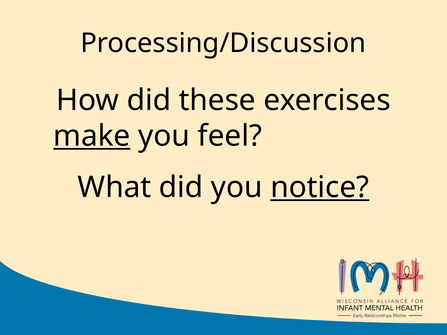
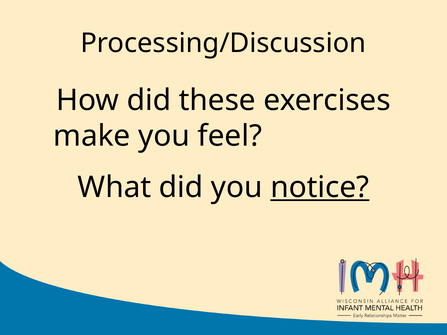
make underline: present -> none (92, 136)
